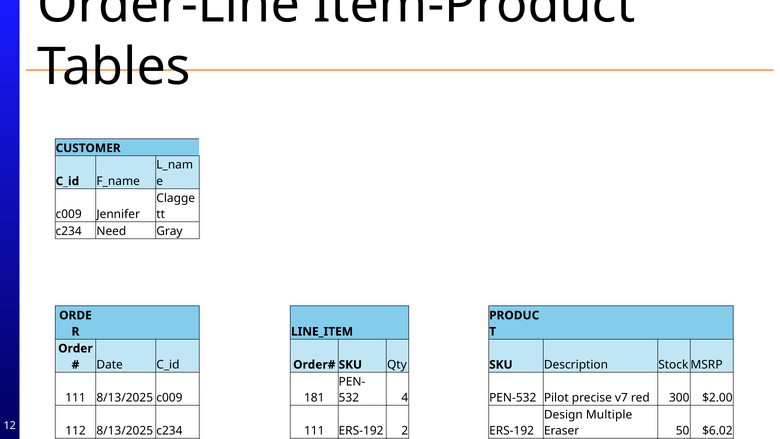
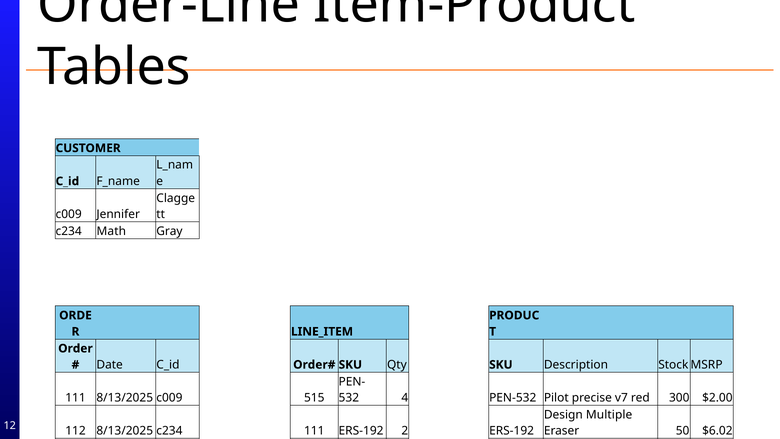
Need: Need -> Math (111, 231)
181: 181 -> 515 (314, 398)
